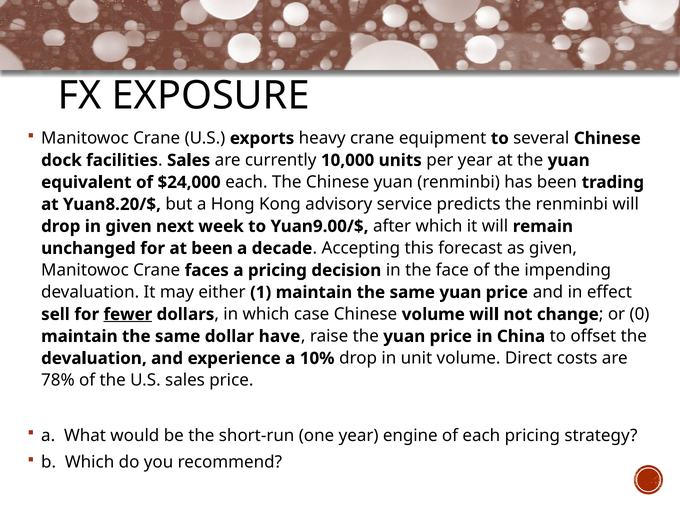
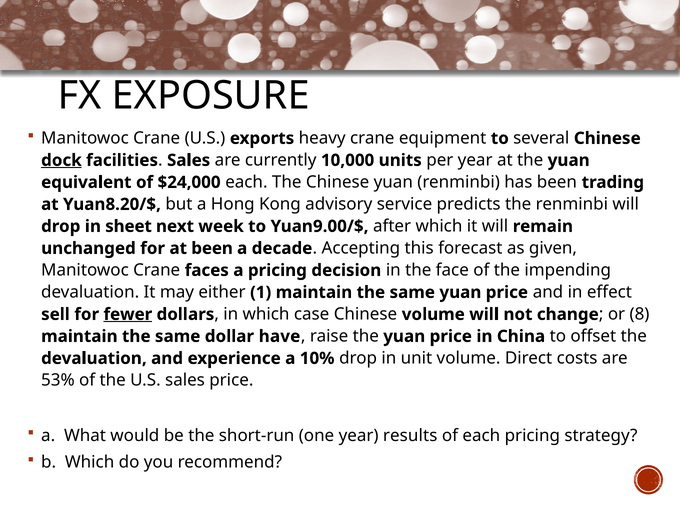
dock underline: none -> present (61, 160)
in given: given -> sheet (129, 226)
0: 0 -> 8 (640, 314)
78%: 78% -> 53% (58, 380)
engine: engine -> results (410, 436)
